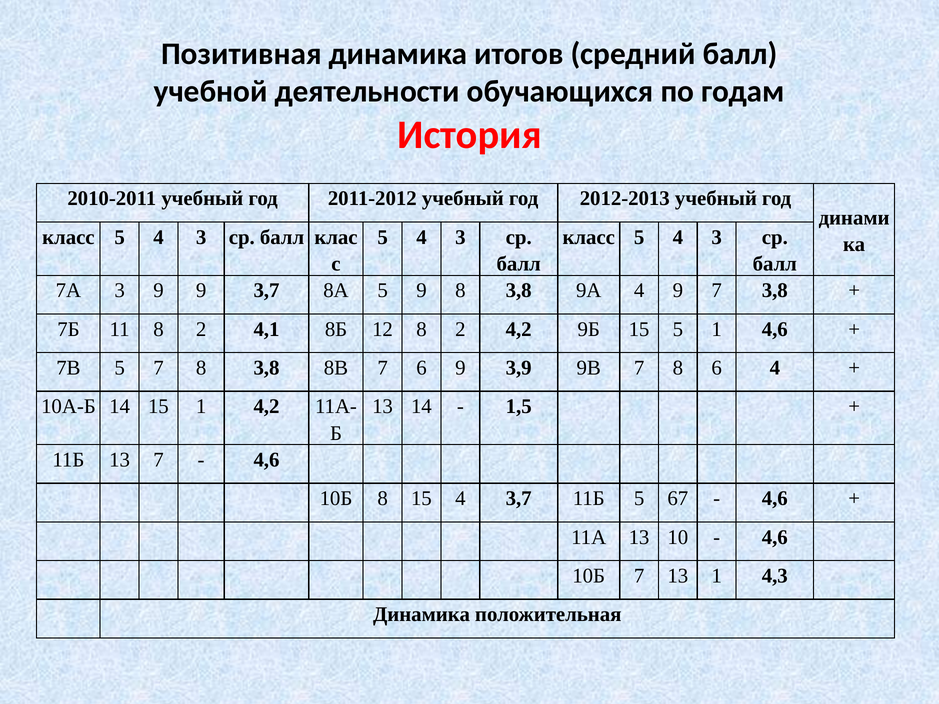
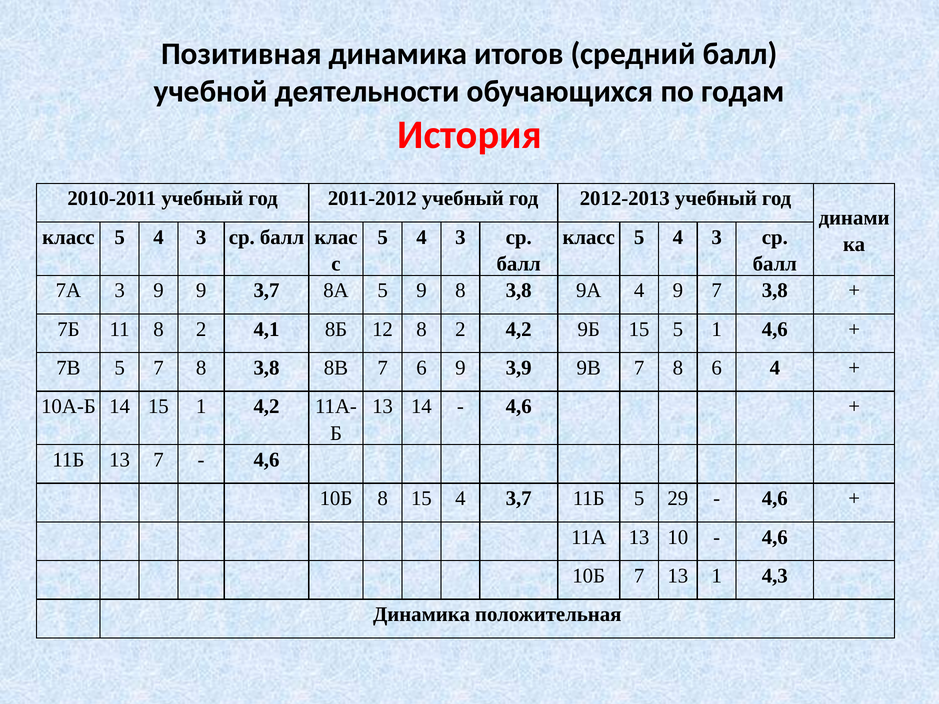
1,5: 1,5 -> 4,6 (519, 407)
67: 67 -> 29 (678, 499)
